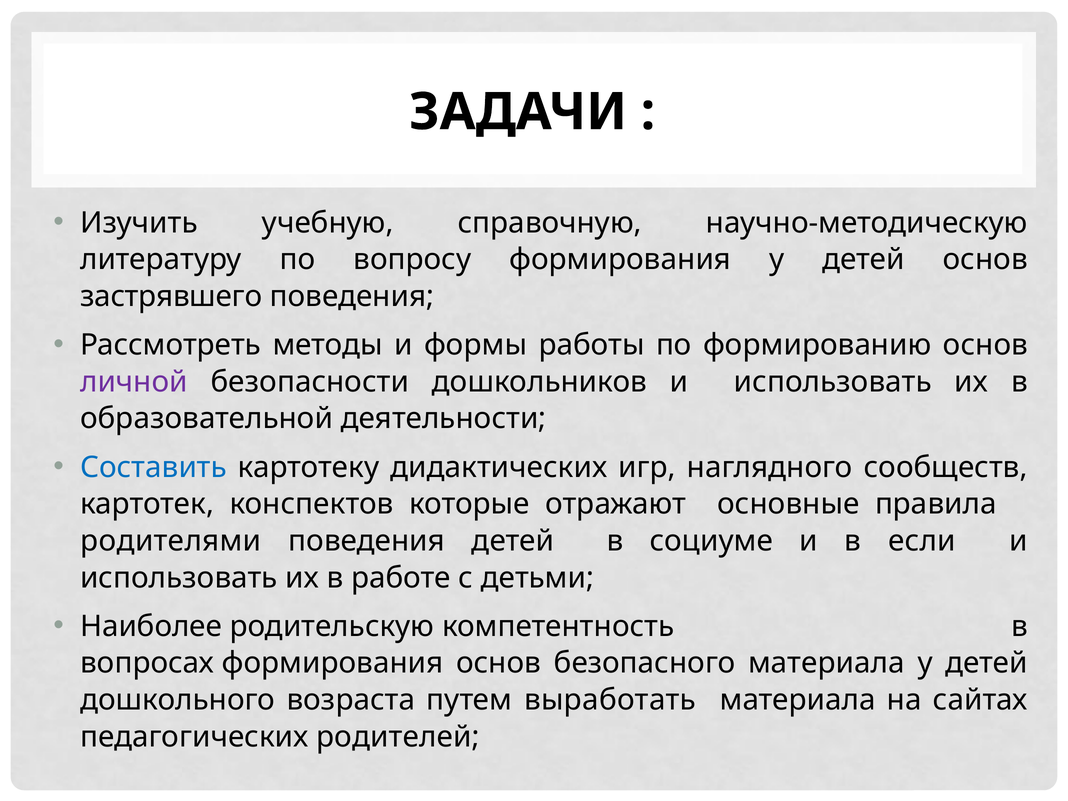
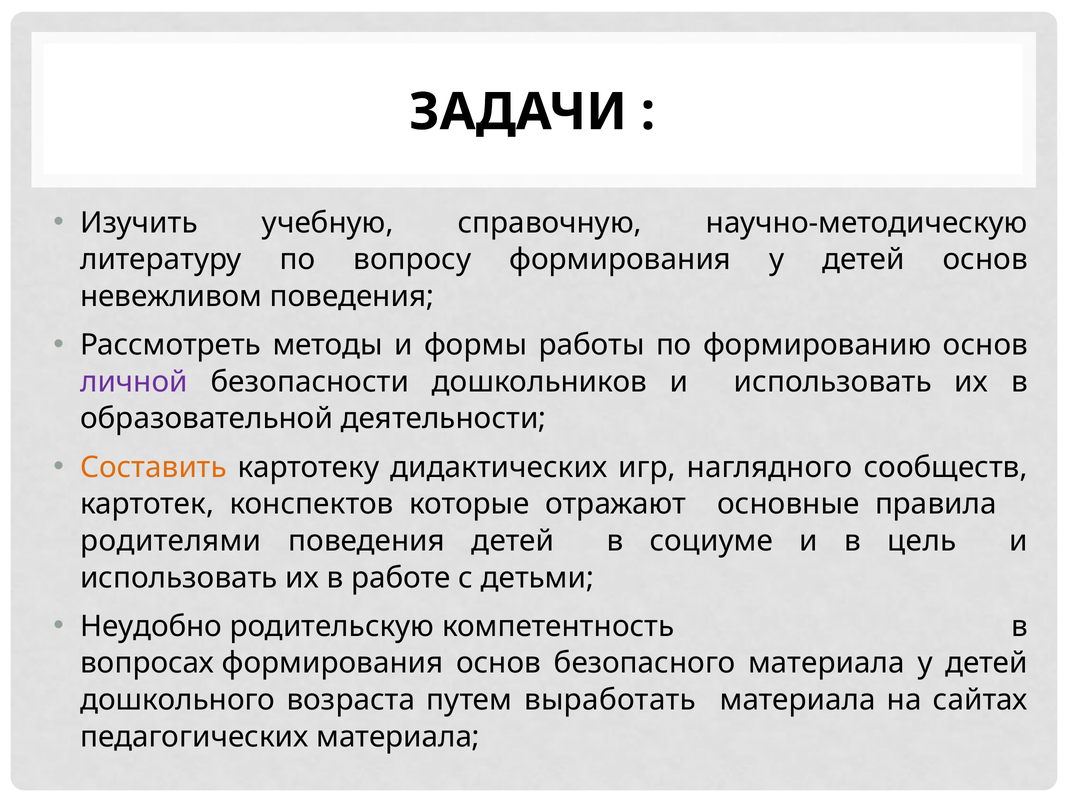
застрявшего: застрявшего -> невежливом (171, 296)
Составить colour: blue -> orange (154, 467)
если: если -> цель (922, 541)
Наиболее: Наиболее -> Неудобно (151, 626)
педагогических родителей: родителей -> материала (398, 737)
